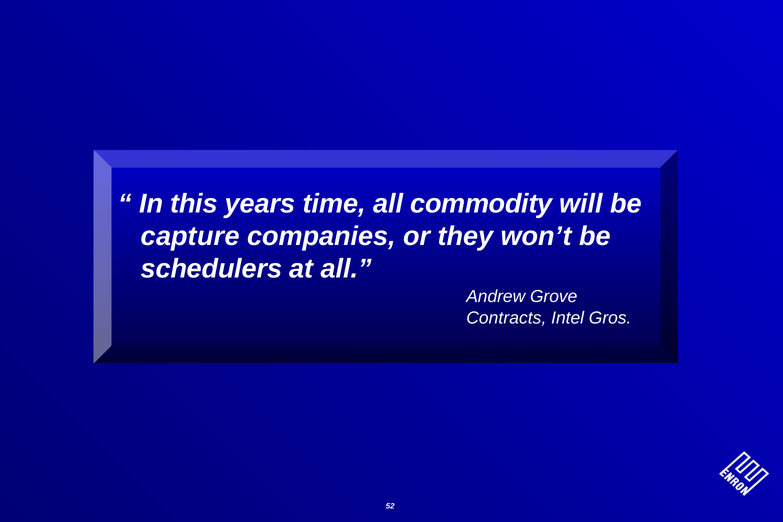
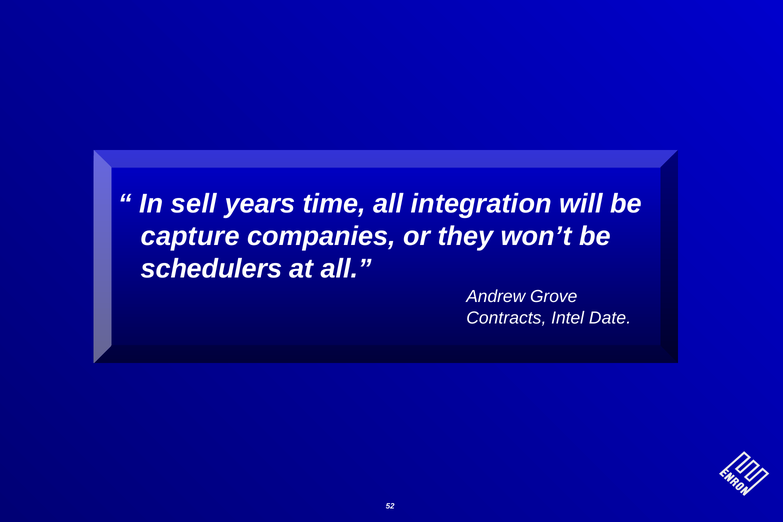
this: this -> sell (194, 204)
commodity: commodity -> integration (481, 204)
Gros: Gros -> Date (610, 318)
